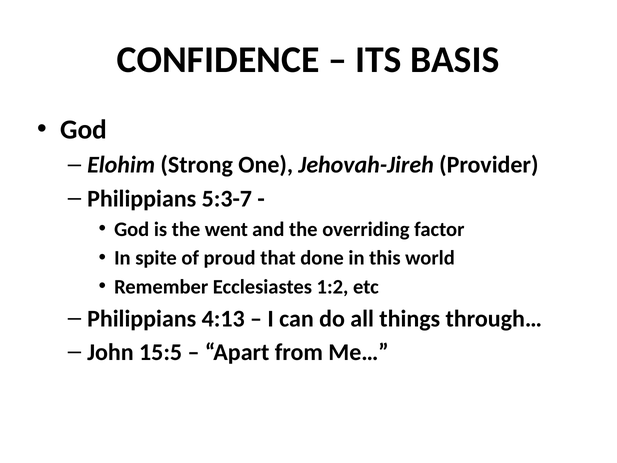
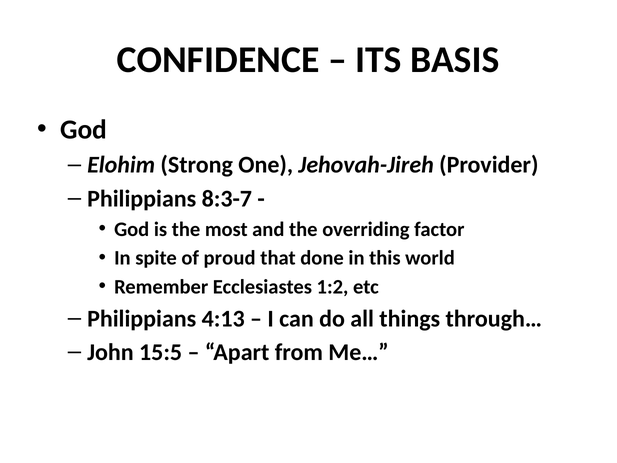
5:3-7: 5:3-7 -> 8:3-7 (227, 198)
went: went -> most (226, 229)
